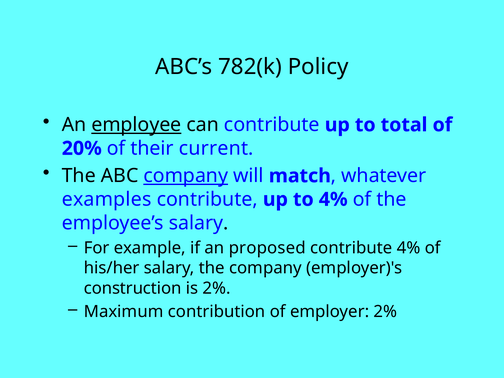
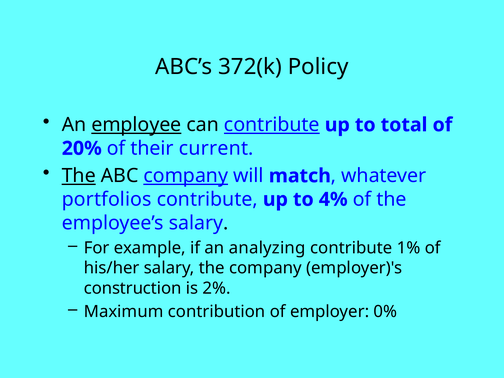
782(k: 782(k -> 372(k (250, 67)
contribute underline: none -> present (272, 125)
The underline: none -> present (79, 176)
examples: examples -> portfolios (107, 199)
proposed: proposed -> analyzing (267, 248)
contribute 4%: 4% -> 1% (409, 248)
employer 2%: 2% -> 0% (385, 312)
